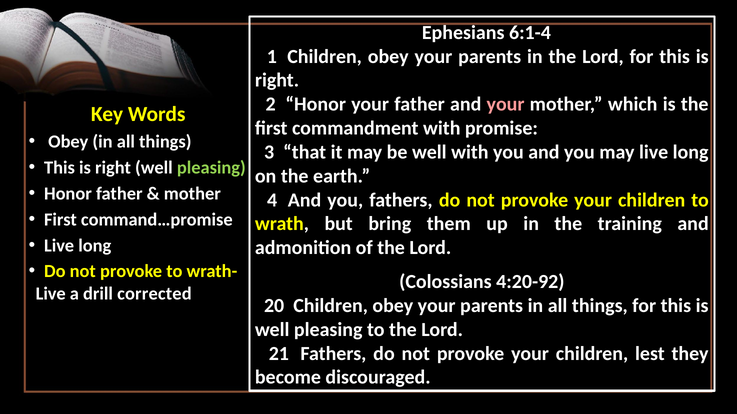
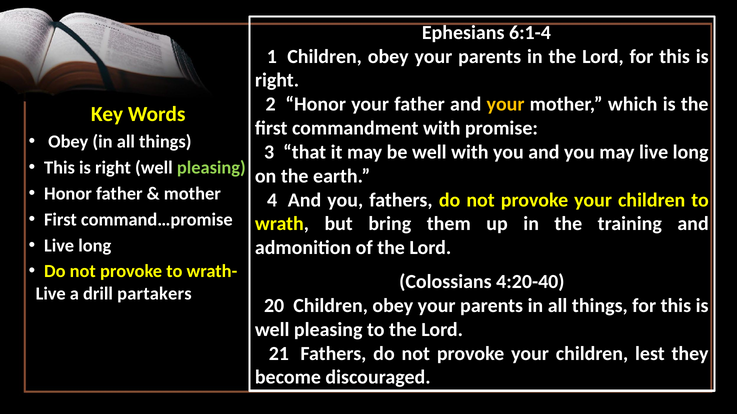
your colour: pink -> yellow (506, 104)
4:20-92: 4:20-92 -> 4:20-40 (530, 282)
corrected: corrected -> partakers (154, 294)
